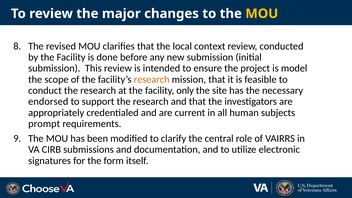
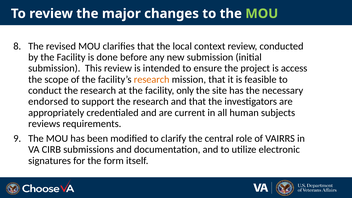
MOU colour: yellow -> light green (262, 14)
model: model -> access (294, 68)
prompt: prompt -> reviews (44, 124)
